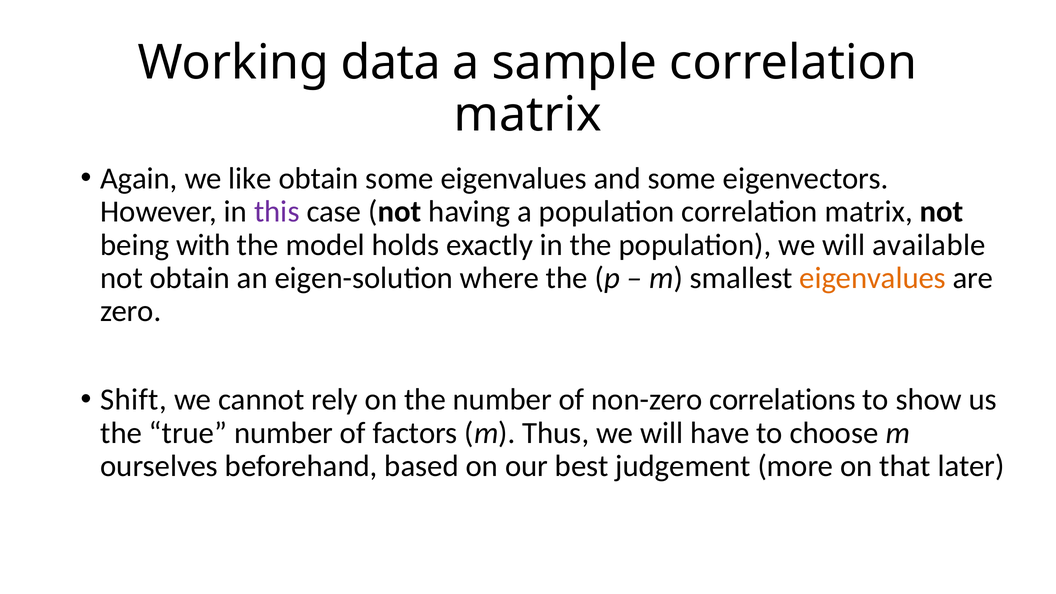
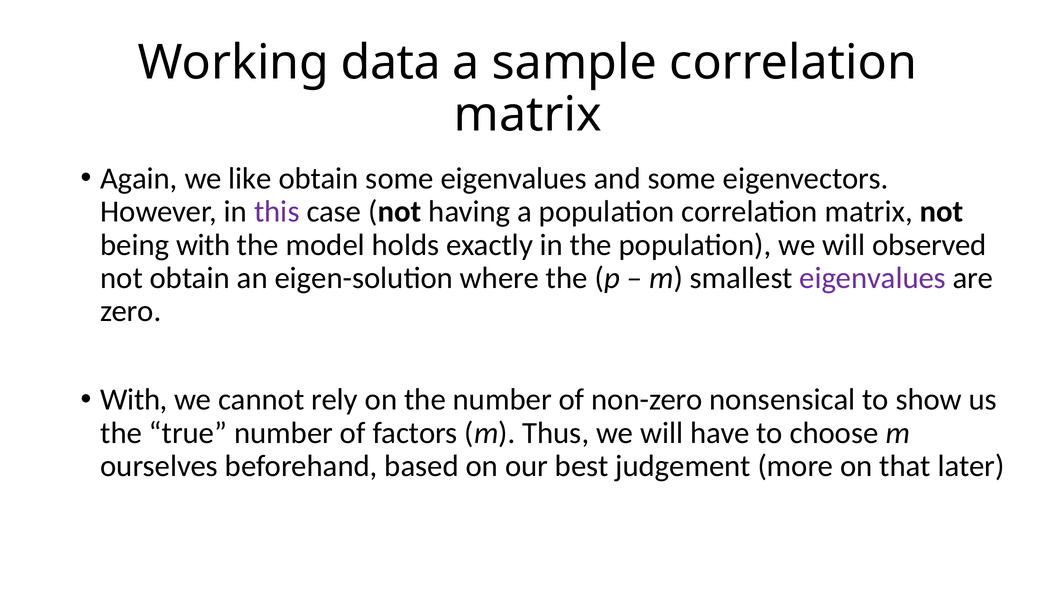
available: available -> observed (929, 245)
eigenvalues colour: orange -> purple (873, 278)
Shift: Shift -> With (134, 400)
correlations: correlations -> nonsensical (782, 400)
